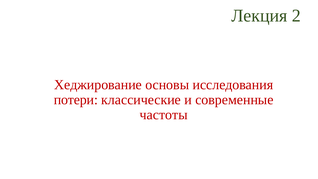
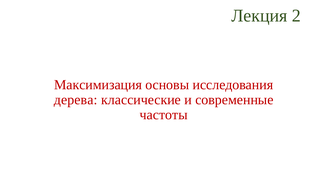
Хеджирование: Хеджирование -> Максимизация (98, 85)
потери: потери -> дерева (76, 100)
